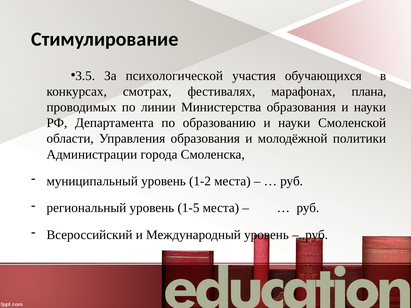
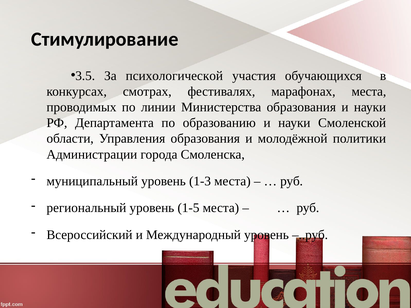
марафонах плана: плана -> места (369, 91)
1-2: 1-2 -> 1-3 (200, 181)
